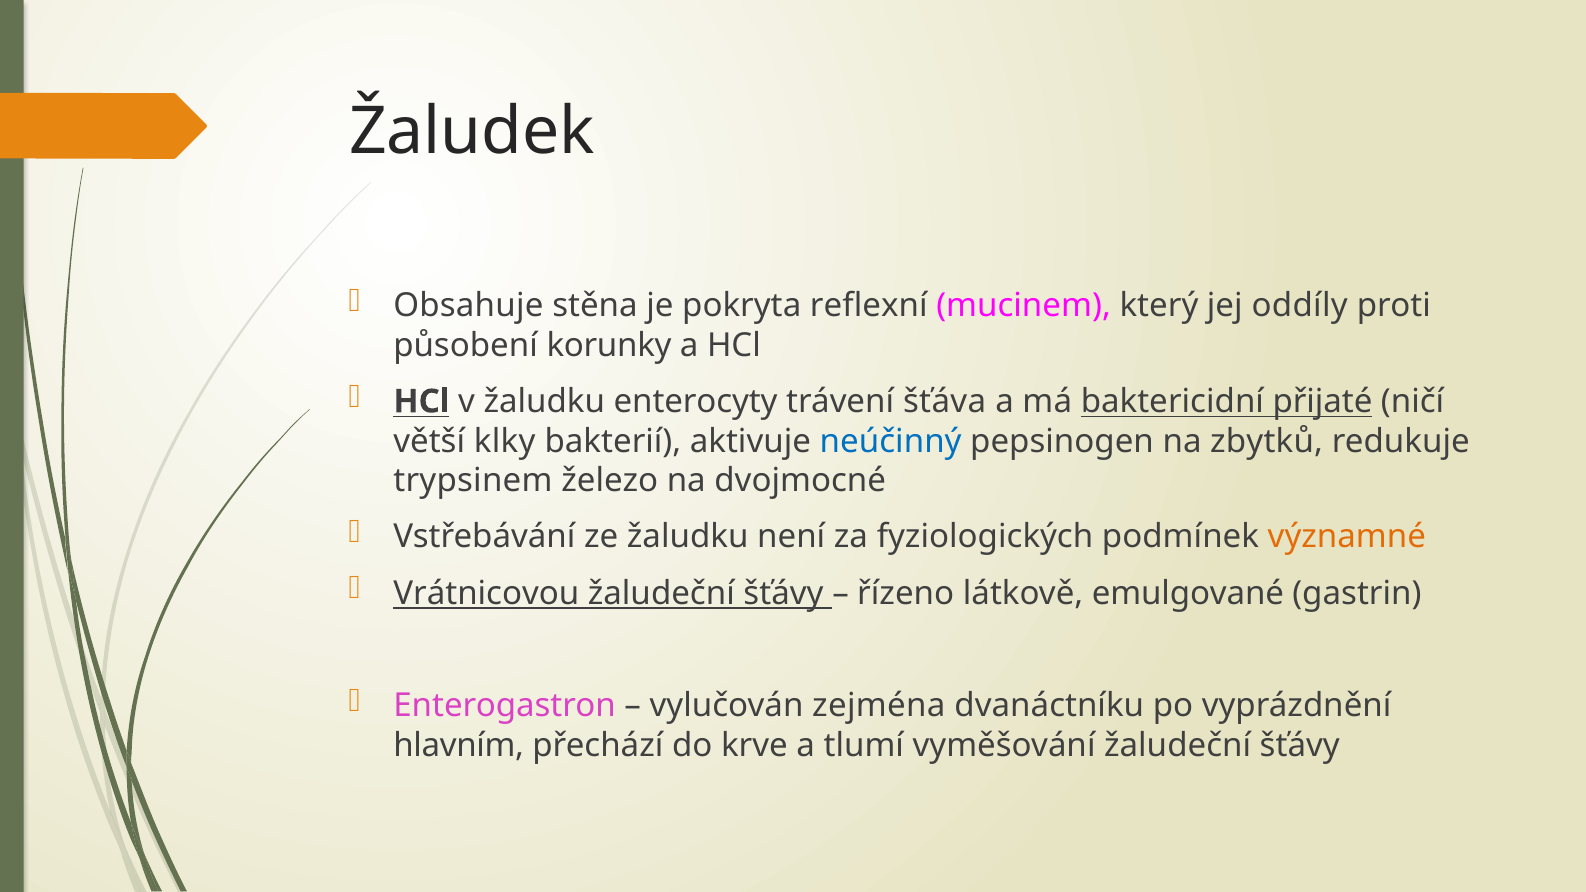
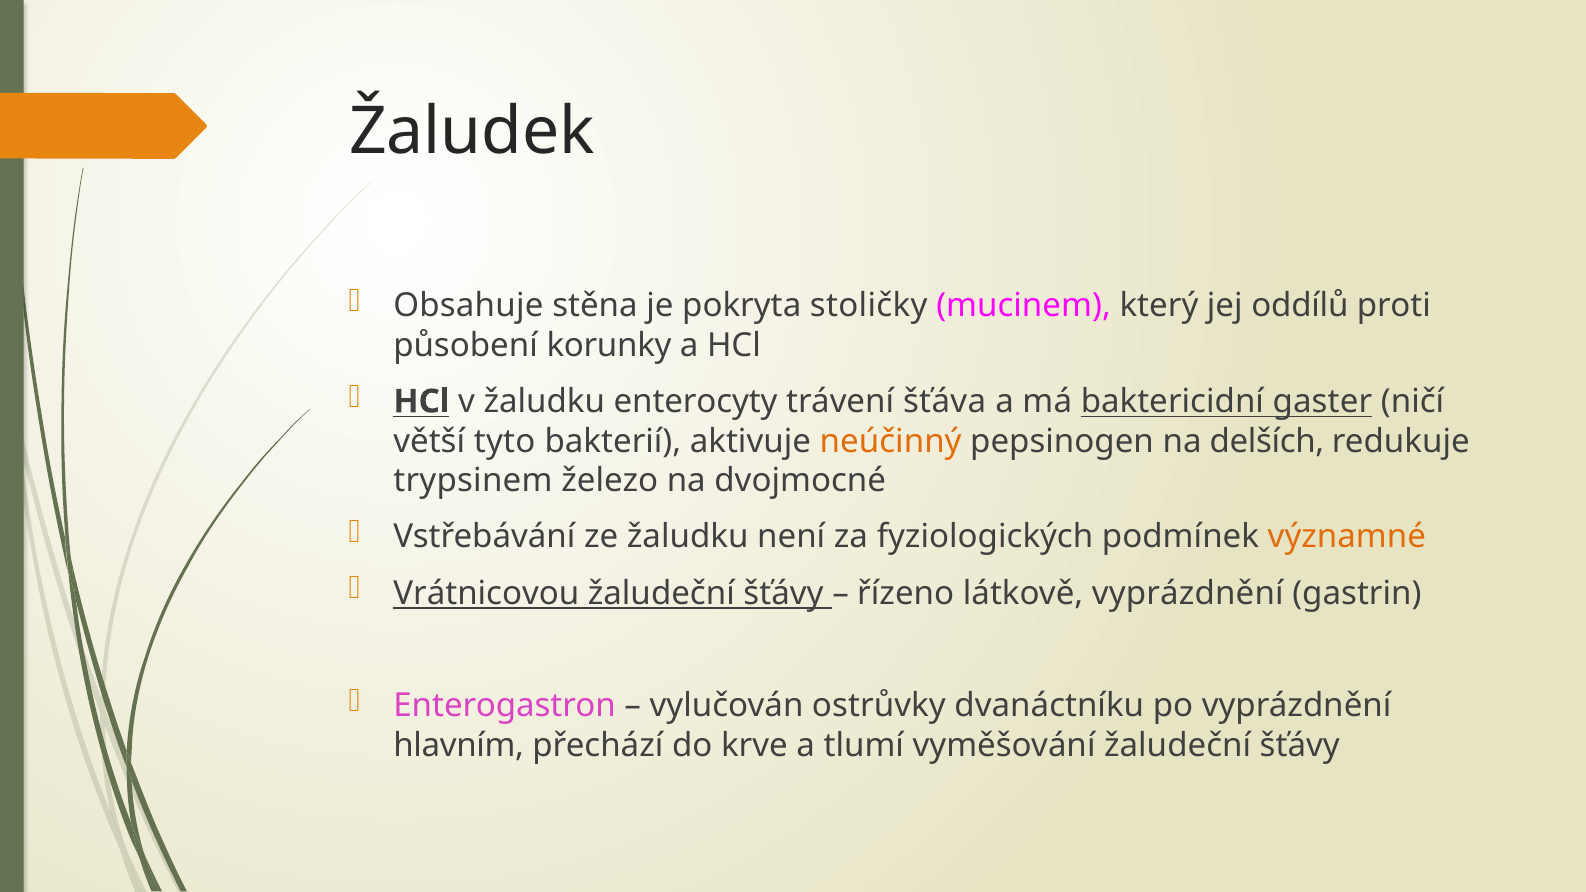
reflexní: reflexní -> stoličky (869, 306)
oddíly: oddíly -> oddílů (1300, 306)
přijaté: přijaté -> gaster (1322, 402)
klky: klky -> tyto (505, 441)
neúčinný colour: blue -> orange (891, 441)
zbytků: zbytků -> delších (1267, 441)
látkově emulgované: emulgované -> vyprázdnění (1188, 593)
zejména: zejména -> ostrůvky (879, 706)
